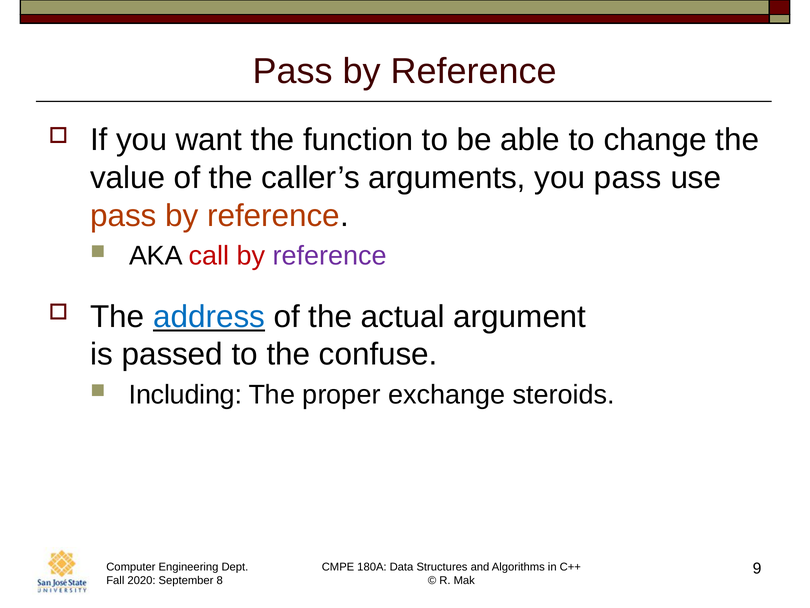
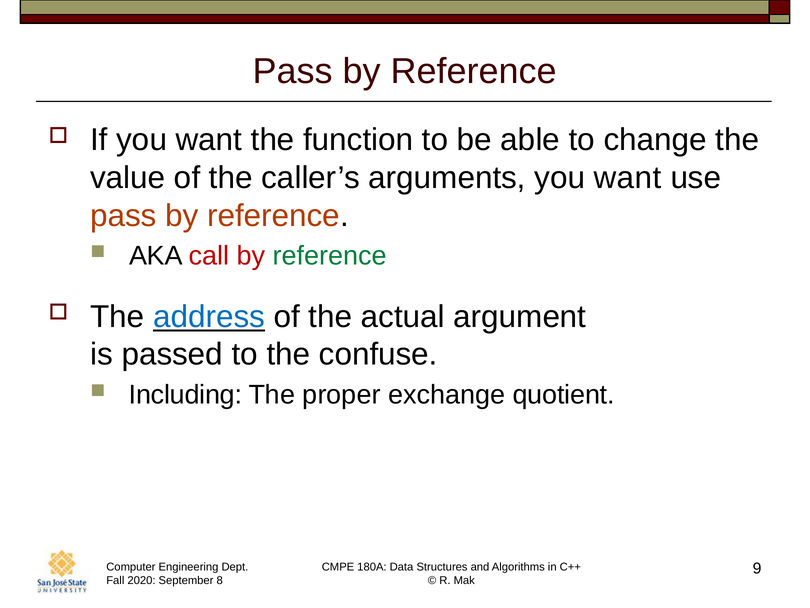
arguments you pass: pass -> want (628, 178)
reference colour: purple -> green (330, 256)
steroids: steroids -> quotient (564, 394)
